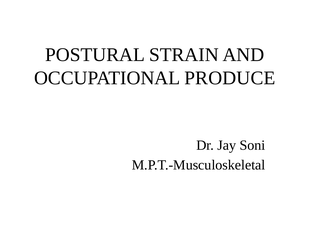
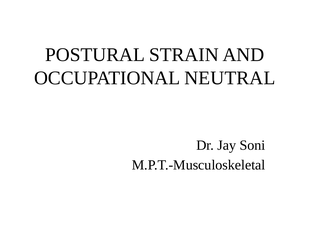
PRODUCE: PRODUCE -> NEUTRAL (230, 78)
